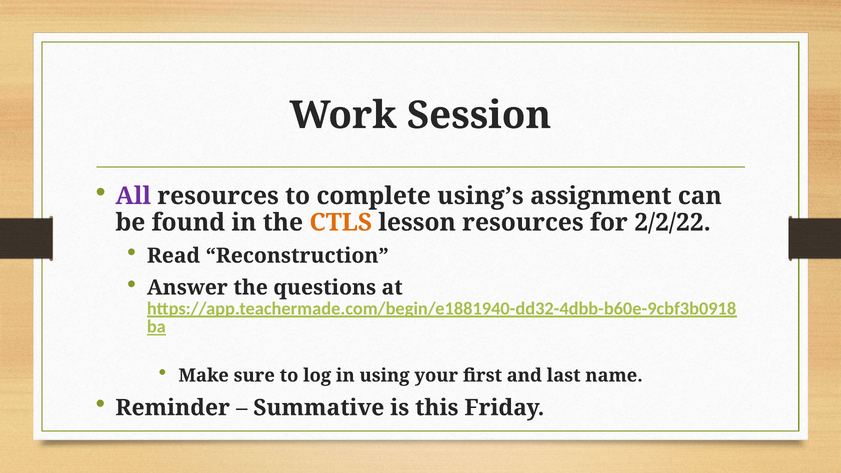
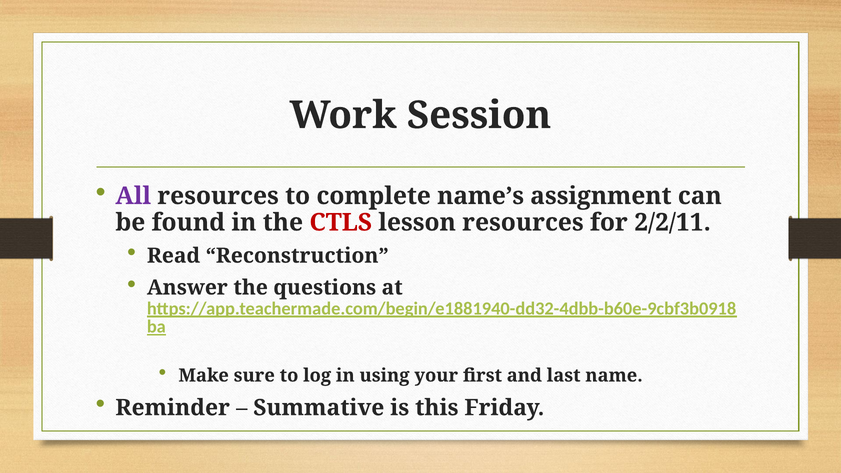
using’s: using’s -> name’s (481, 196)
CTLS colour: orange -> red (341, 222)
2/2/22: 2/2/22 -> 2/2/11 (672, 222)
